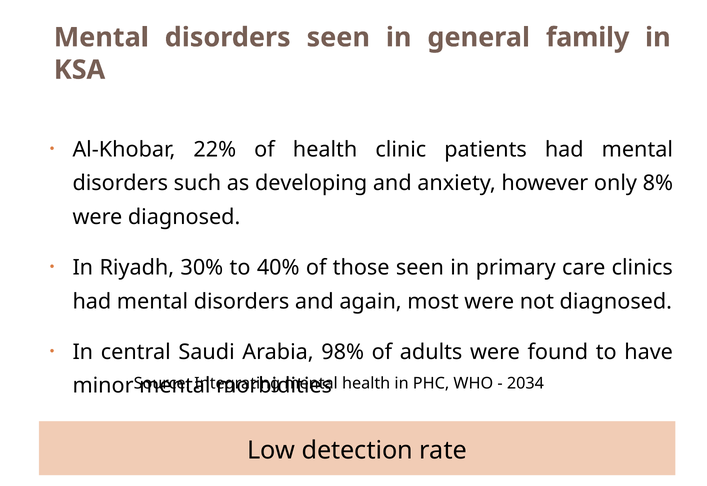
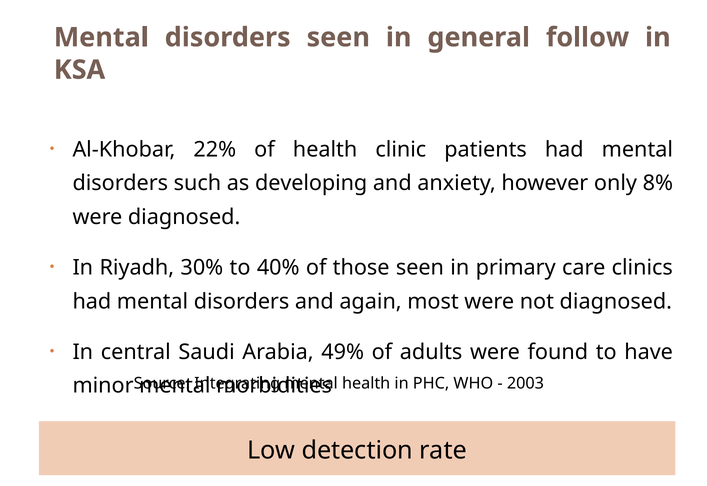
family: family -> follow (588, 37)
98%: 98% -> 49% (343, 353)
2034: 2034 -> 2003 (525, 384)
